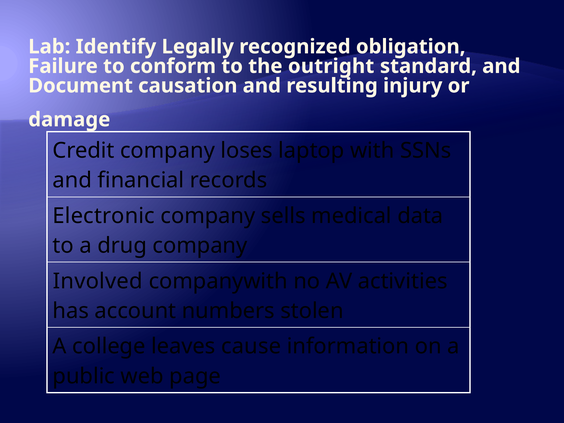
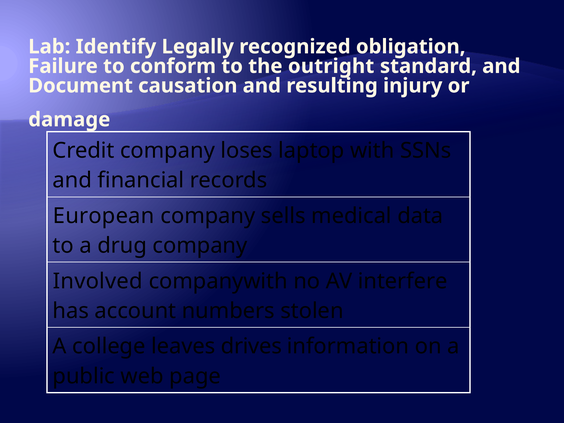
Electronic: Electronic -> European (104, 216)
activities: activities -> interfere (403, 281)
cause: cause -> drives (251, 346)
